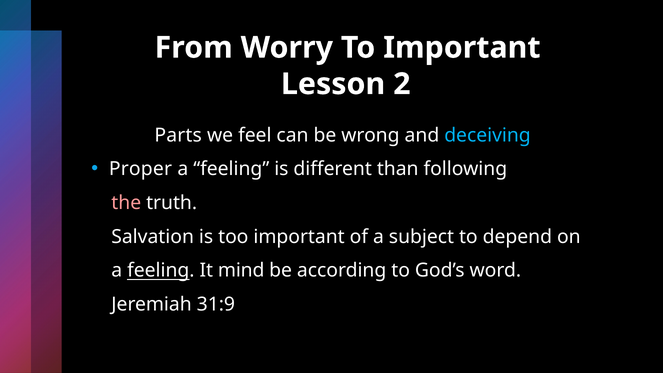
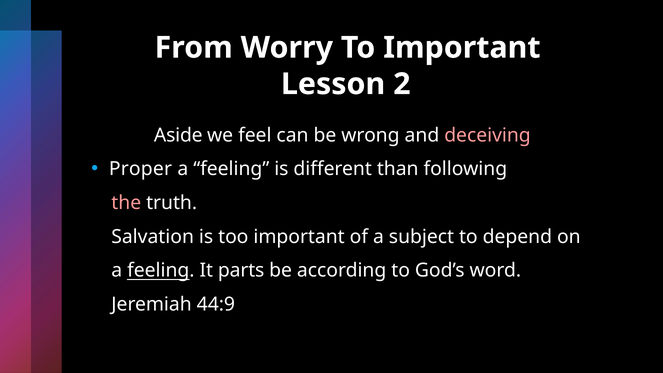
Parts: Parts -> Aside (178, 135)
deceiving colour: light blue -> pink (487, 135)
mind: mind -> parts (241, 270)
31:9: 31:9 -> 44:9 (216, 304)
